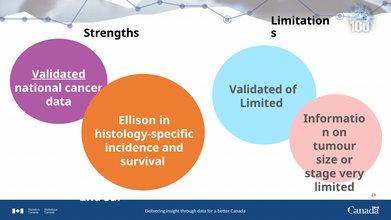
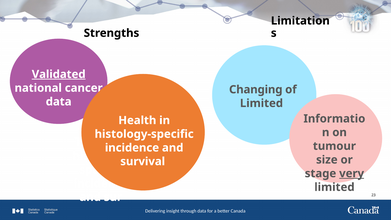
Validated: Validated -> Changing (256, 90)
Ellison: Ellison -> Health (137, 120)
very underline: none -> present (352, 173)
